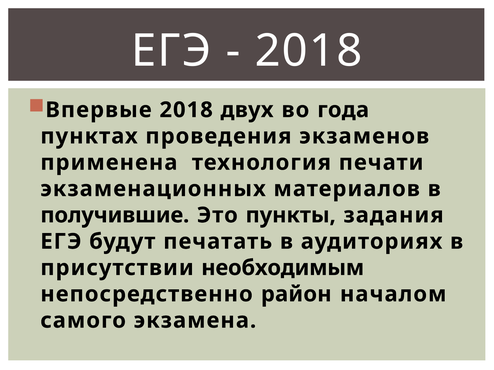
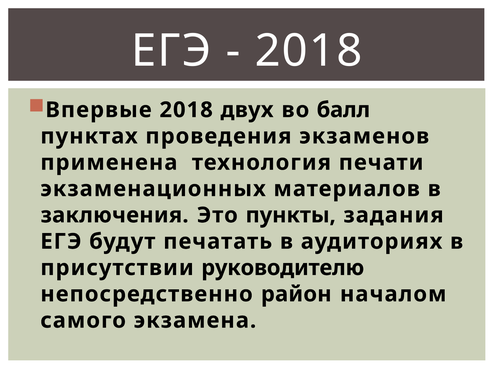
года: года -> балл (343, 110)
получившие: получившие -> заключения (115, 215)
необходимым: необходимым -> руководителю (283, 268)
